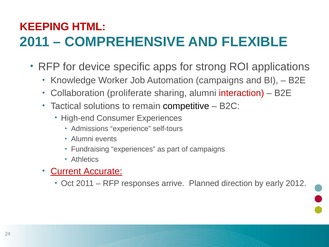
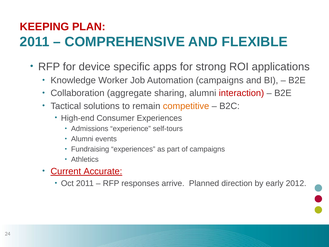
HTML: HTML -> PLAN (89, 27)
proliferate: proliferate -> aggregate (129, 93)
competitive colour: black -> orange (186, 106)
